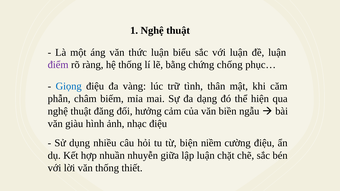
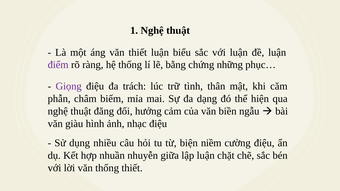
văn thức: thức -> thiết (138, 52)
chống: chống -> những (230, 65)
Giọng colour: blue -> purple (69, 86)
vàng: vàng -> trách (134, 86)
